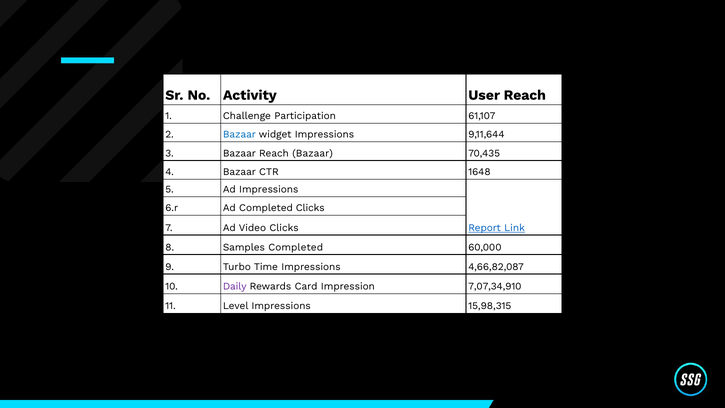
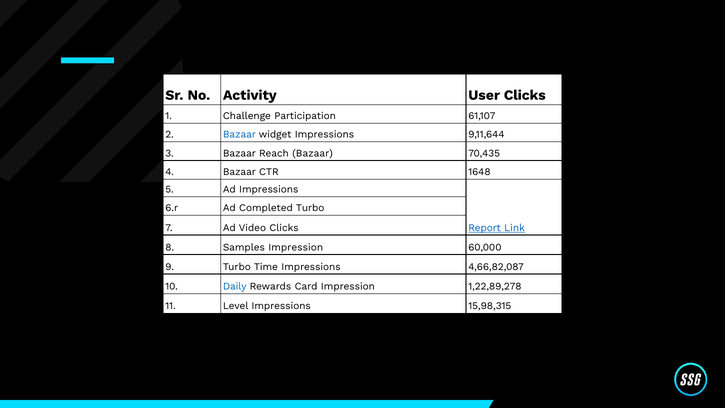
User Reach: Reach -> Clicks (525, 95)
Completed Clicks: Clicks -> Turbo (310, 208)
Samples Completed: Completed -> Impression (296, 247)
Daily colour: purple -> blue (235, 286)
7,07,34,910: 7,07,34,910 -> 1,22,89,278 (495, 286)
